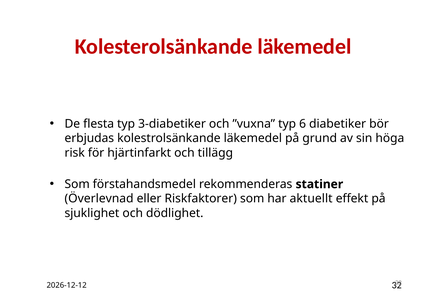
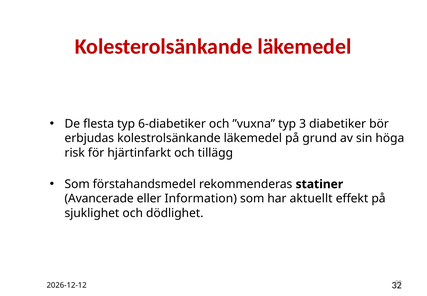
3-diabetiker: 3-diabetiker -> 6-diabetiker (172, 124)
6: 6 -> 3 (303, 124)
Överlevnad: Överlevnad -> Avancerade (99, 198)
Riskfaktorer: Riskfaktorer -> Information (201, 198)
